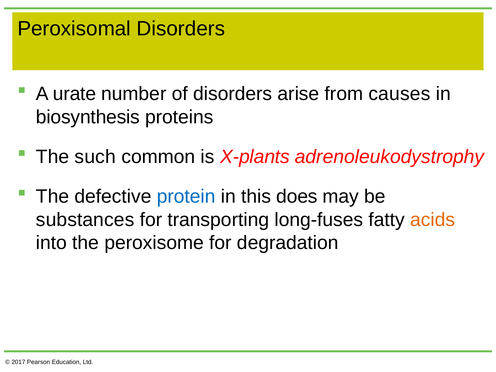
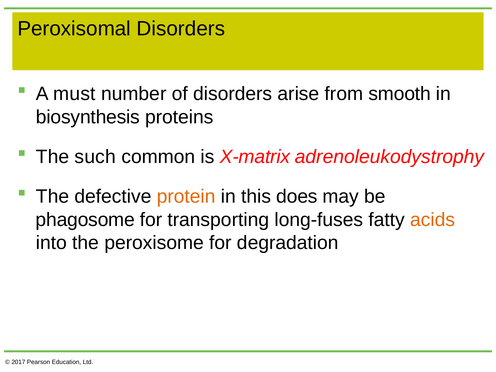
urate: urate -> must (74, 94)
causes: causes -> smooth (400, 94)
X-plants: X-plants -> X-matrix (255, 157)
protein colour: blue -> orange (186, 197)
substances: substances -> phagosome (85, 220)
